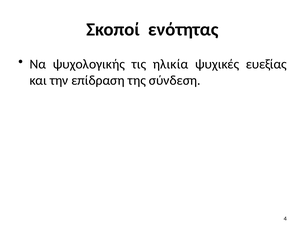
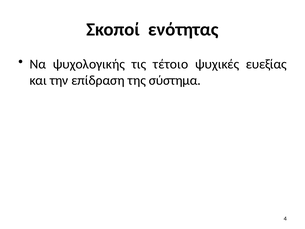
ηλικία: ηλικία -> τέτοιο (171, 64)
σύνδεση: σύνδεση -> σύστημα (175, 80)
